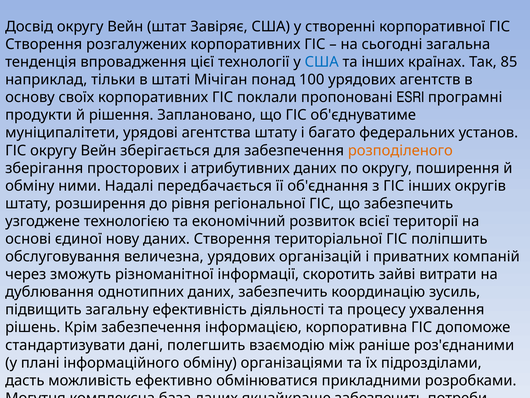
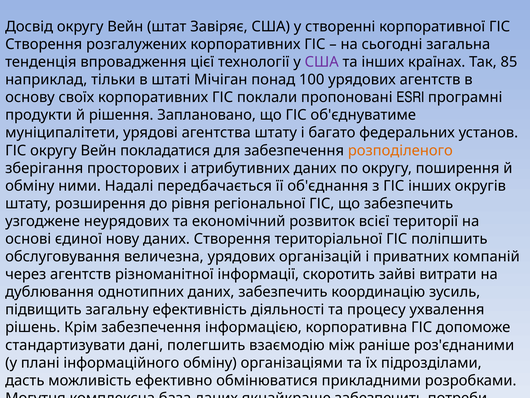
США colour: blue -> purple (322, 62)
зберігається: зберігається -> покладатися (165, 150)
технологією: технологією -> неурядових (127, 221)
через зможуть: зможуть -> агентств (81, 274)
